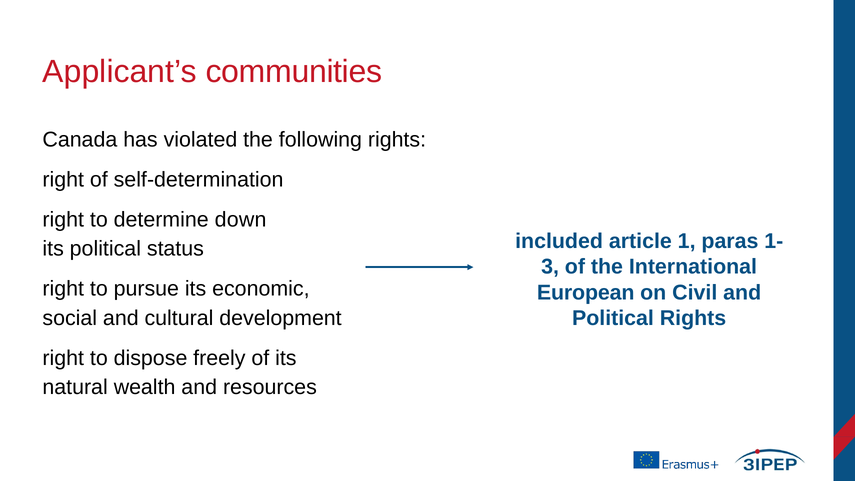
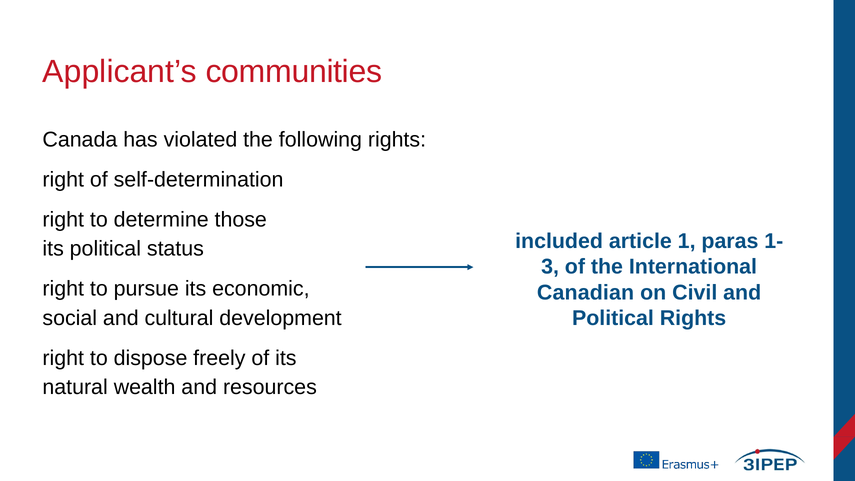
down: down -> those (241, 220)
European: European -> Canadian (586, 293)
